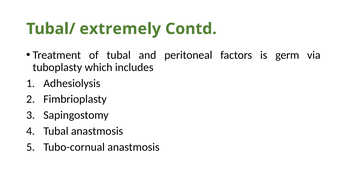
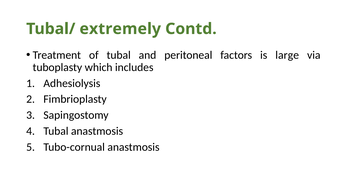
germ: germ -> large (287, 55)
